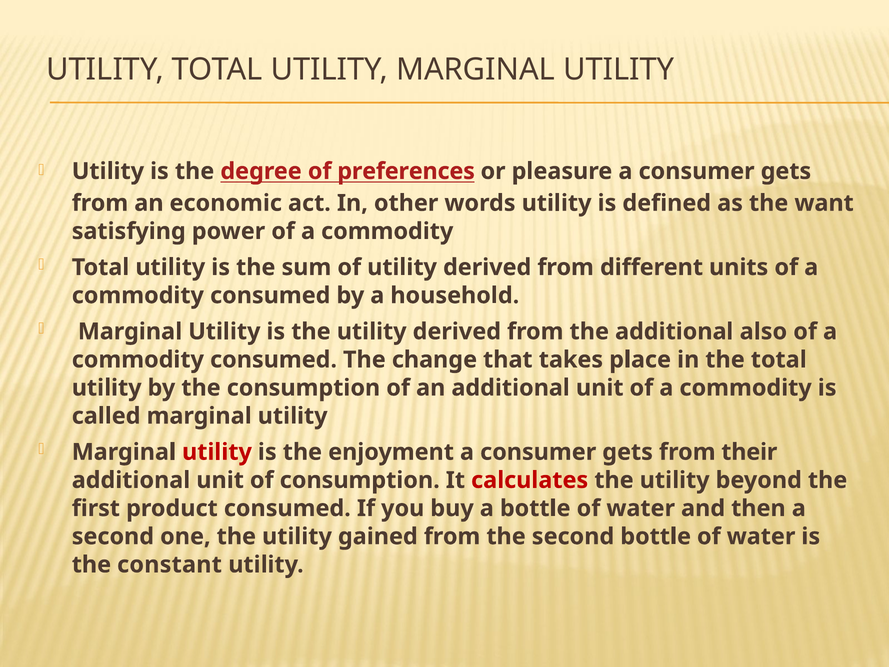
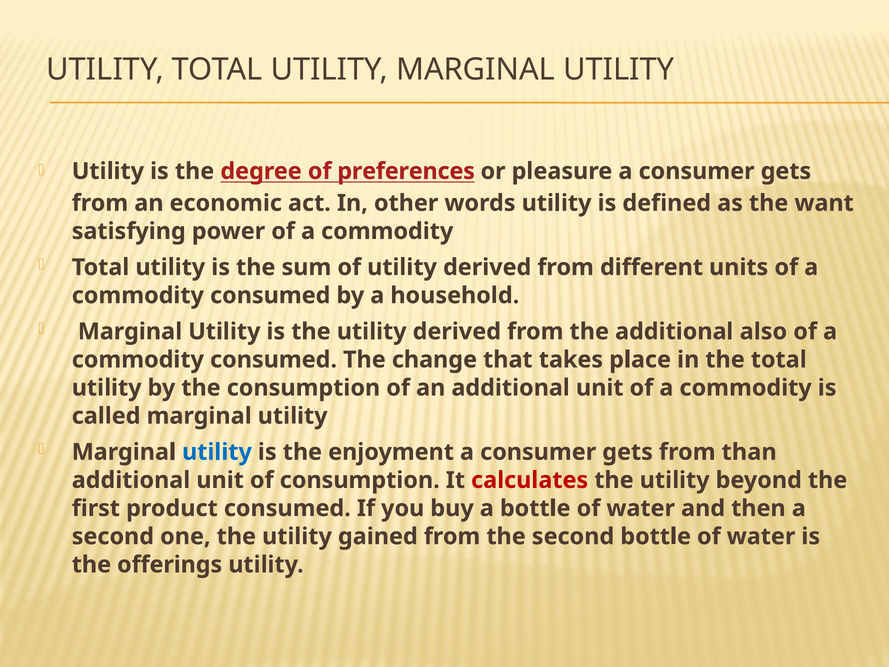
utility colour: red -> blue (217, 452)
their: their -> than (749, 452)
constant: constant -> offerings (170, 564)
